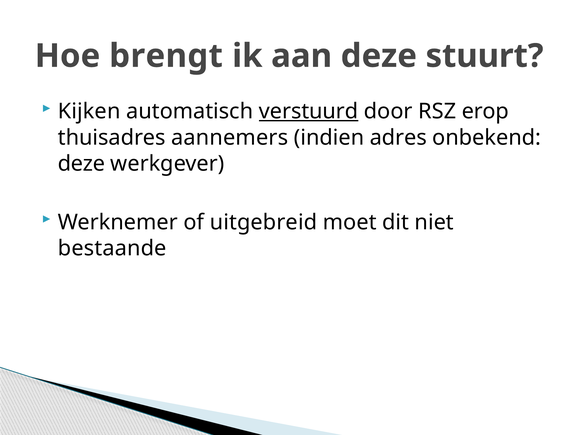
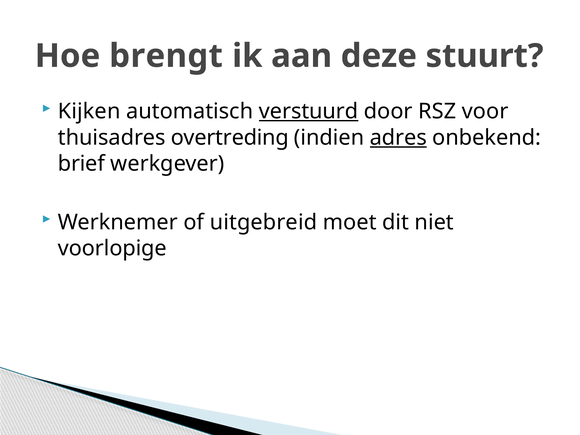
erop: erop -> voor (485, 111)
aannemers: aannemers -> overtreding (230, 138)
adres underline: none -> present (398, 138)
deze: deze -> brief (81, 164)
bestaande: bestaande -> voorlopige (112, 248)
